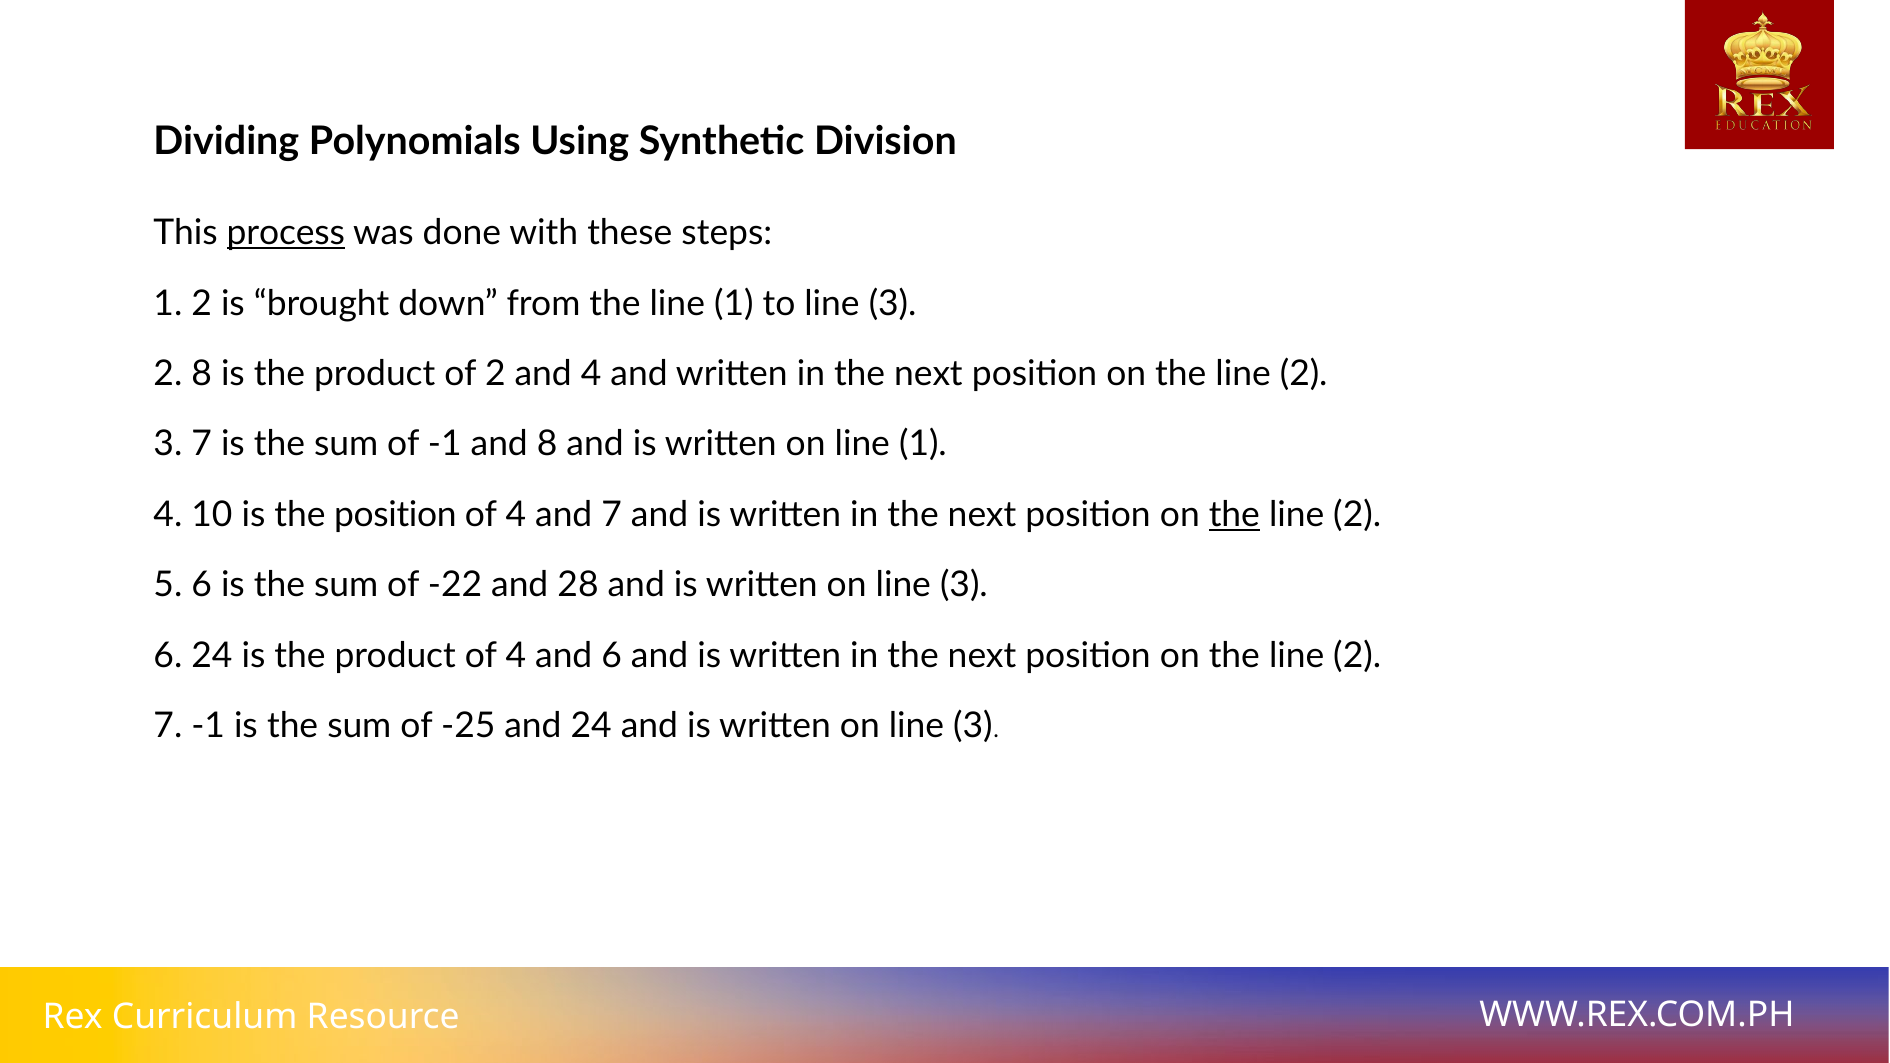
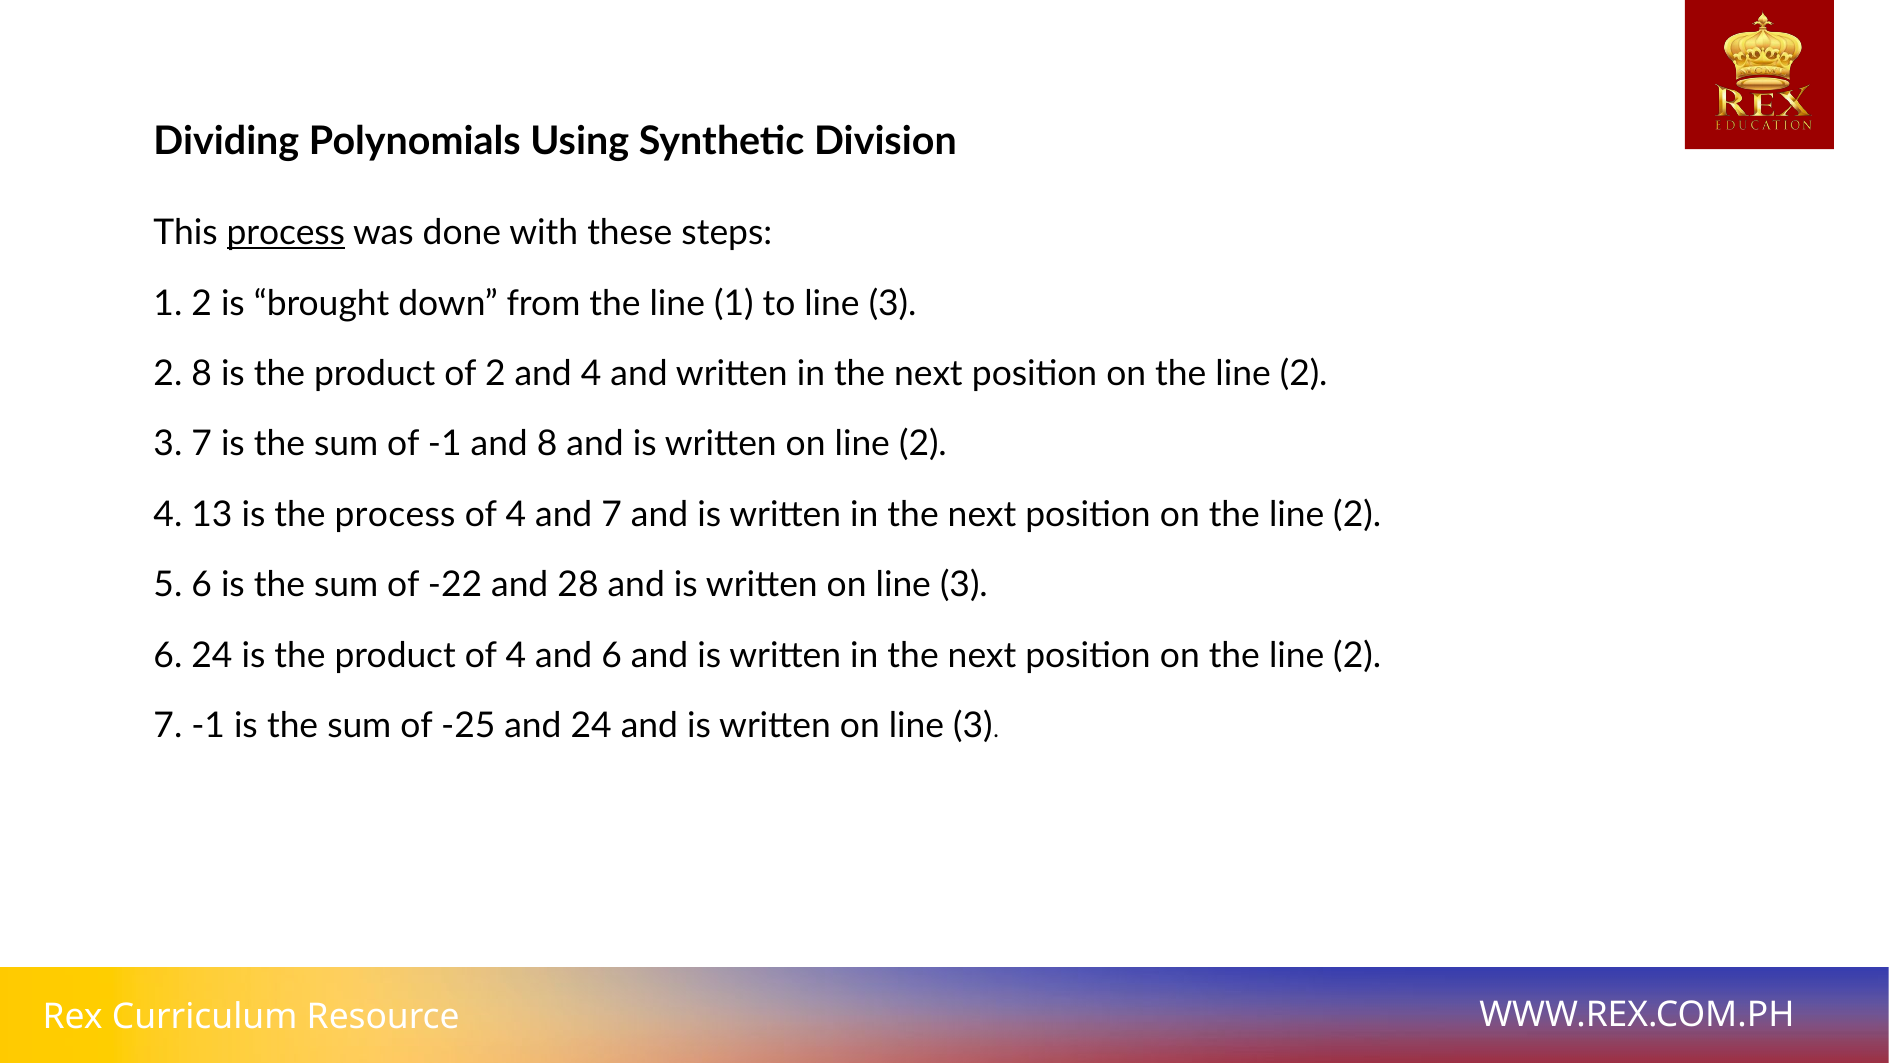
on line 1: 1 -> 2 (923, 444)
10: 10 -> 13 (212, 515)
the position: position -> process (395, 515)
the underline: present -> none (1234, 515)
